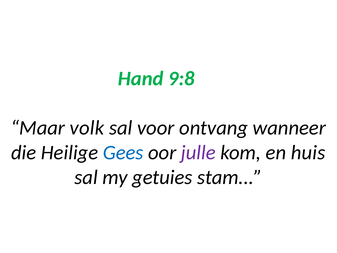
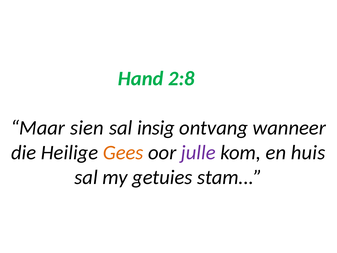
9:8: 9:8 -> 2:8 (181, 78)
volk: volk -> sien (87, 128)
voor: voor -> insig (156, 128)
Gees colour: blue -> orange (123, 153)
